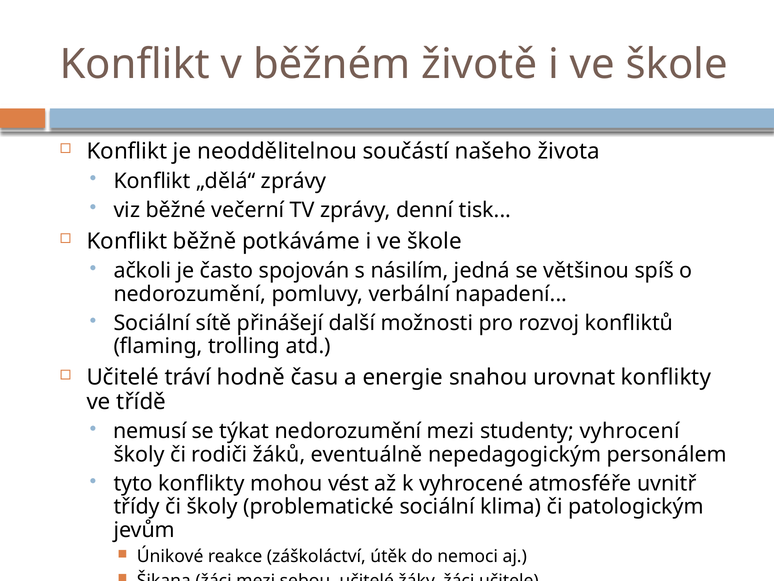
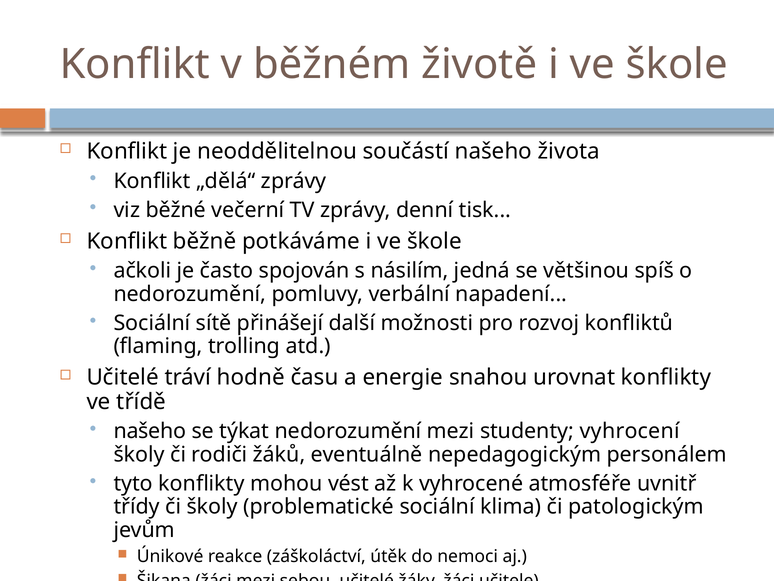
nemusí: nemusí -> našeho (150, 431)
